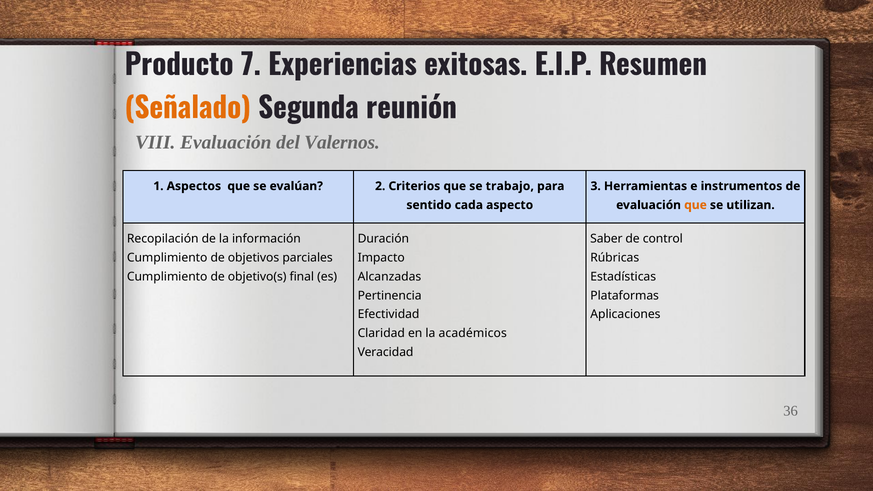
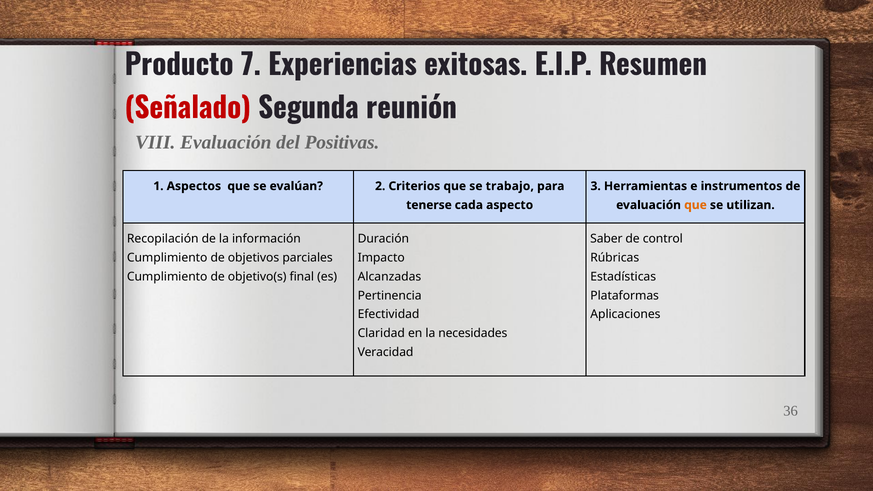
Señalado colour: orange -> red (188, 109)
Valernos: Valernos -> Positivas (342, 142)
sentido: sentido -> tenerse (429, 205)
académicos: académicos -> necesidades (473, 333)
